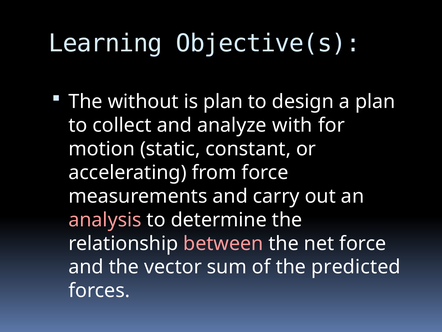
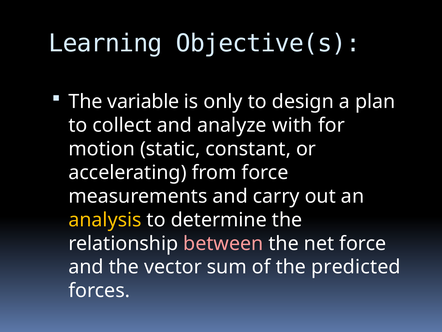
without: without -> variable (143, 102)
is plan: plan -> only (223, 102)
analysis colour: pink -> yellow (105, 220)
